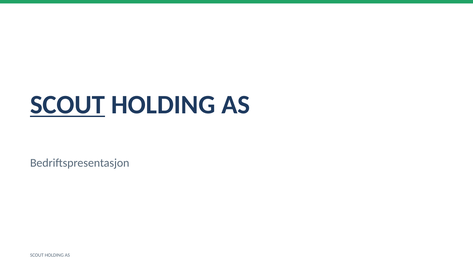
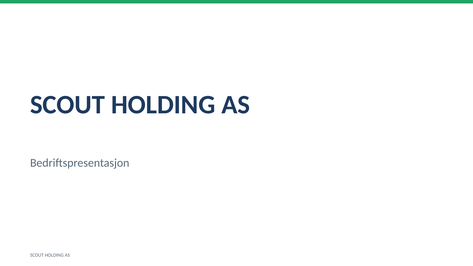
SCOUT underline: present -> none (68, 105)
